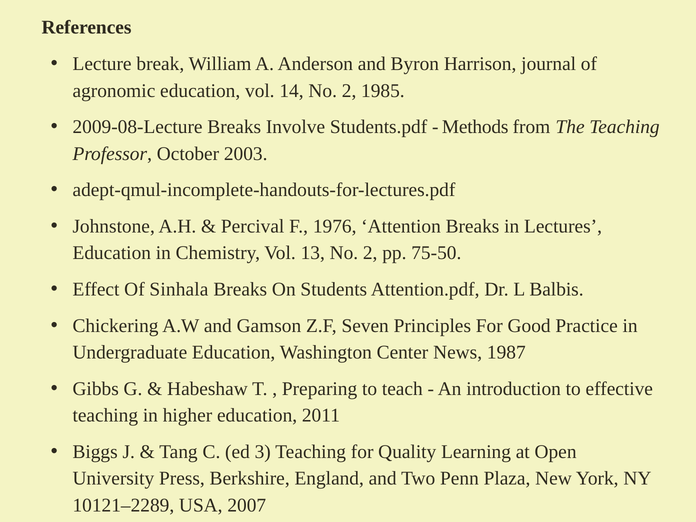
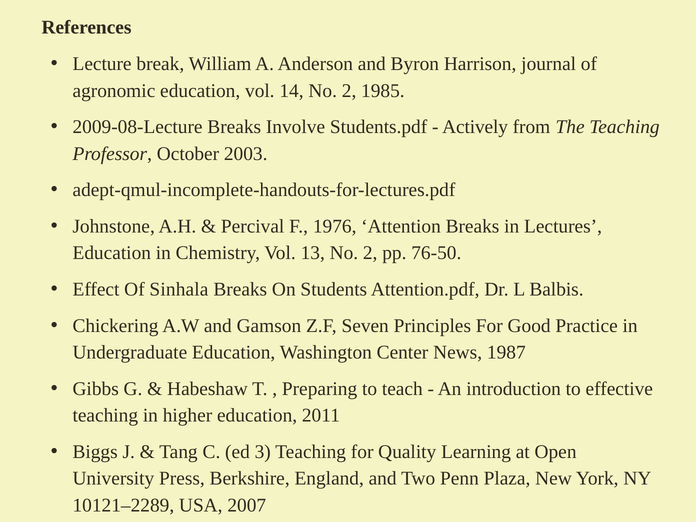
Methods: Methods -> Actively (475, 127)
75-50: 75-50 -> 76-50 (436, 253)
